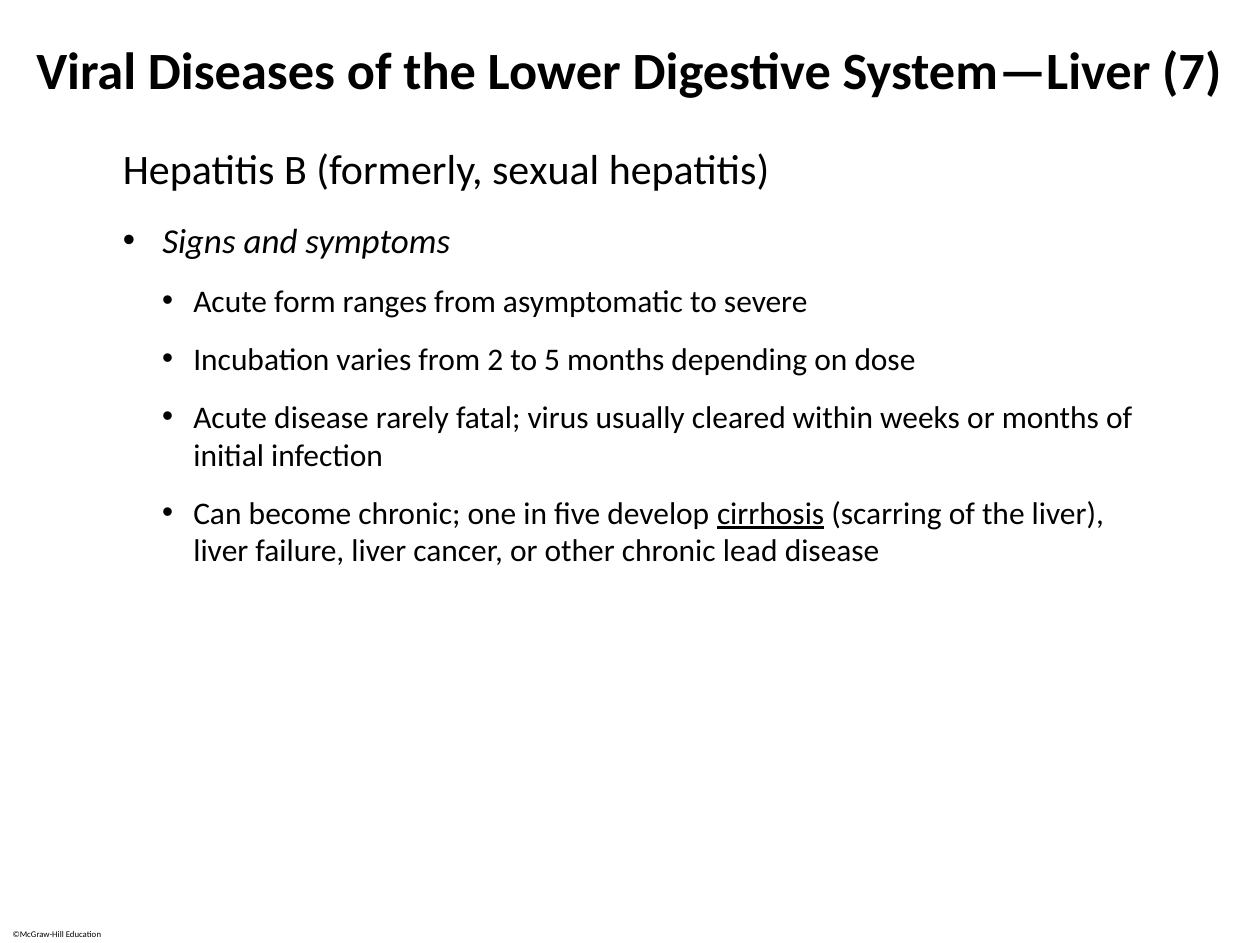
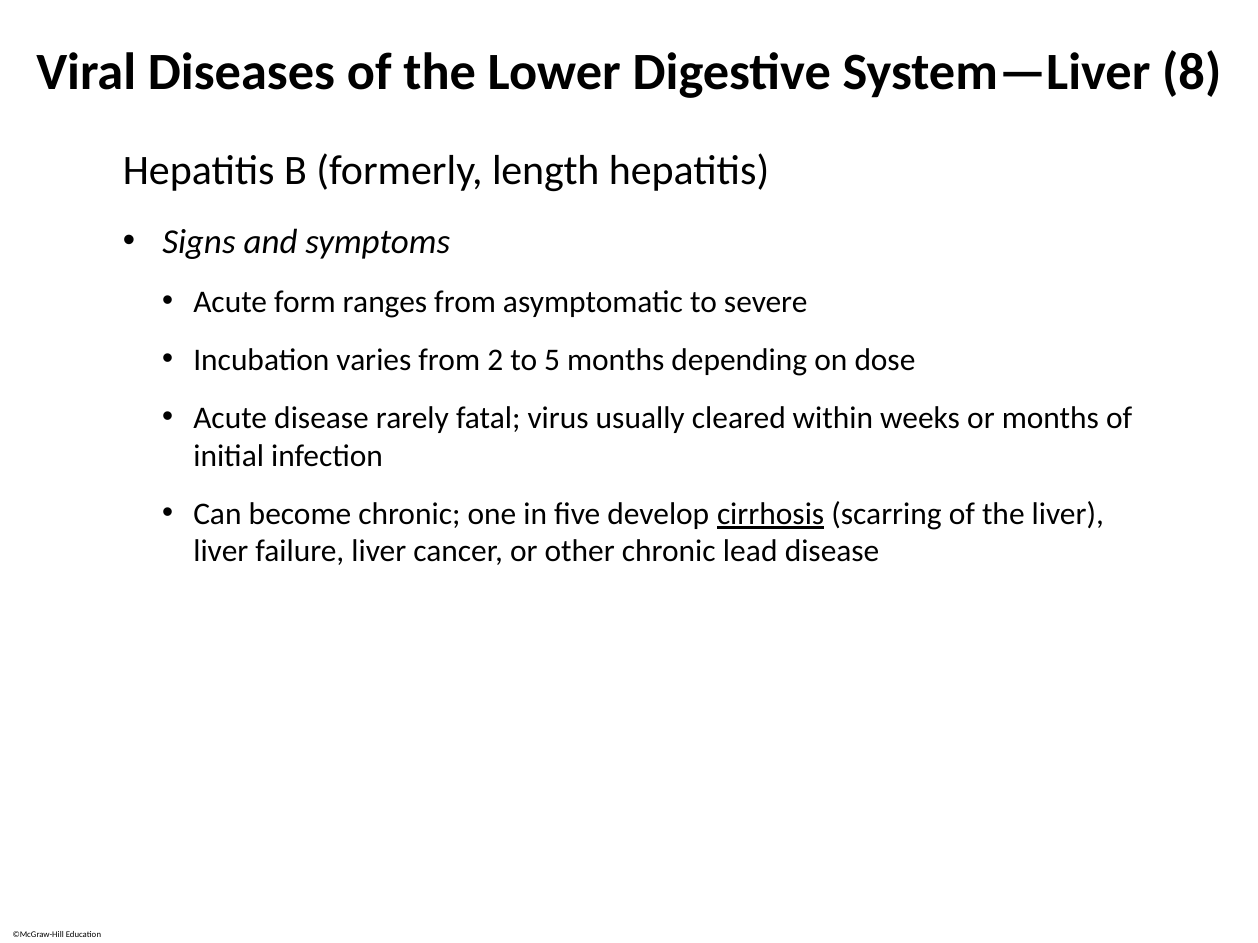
7: 7 -> 8 (1192, 73)
sexual: sexual -> length (546, 171)
